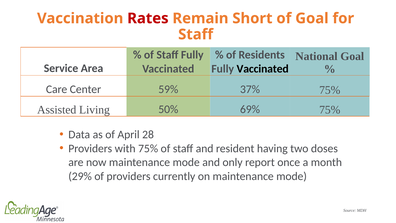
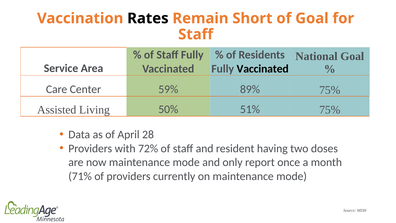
Rates colour: red -> black (148, 18)
37%: 37% -> 89% (250, 89)
69%: 69% -> 51% (250, 109)
with 75%: 75% -> 72% (148, 148)
29%: 29% -> 71% (80, 176)
